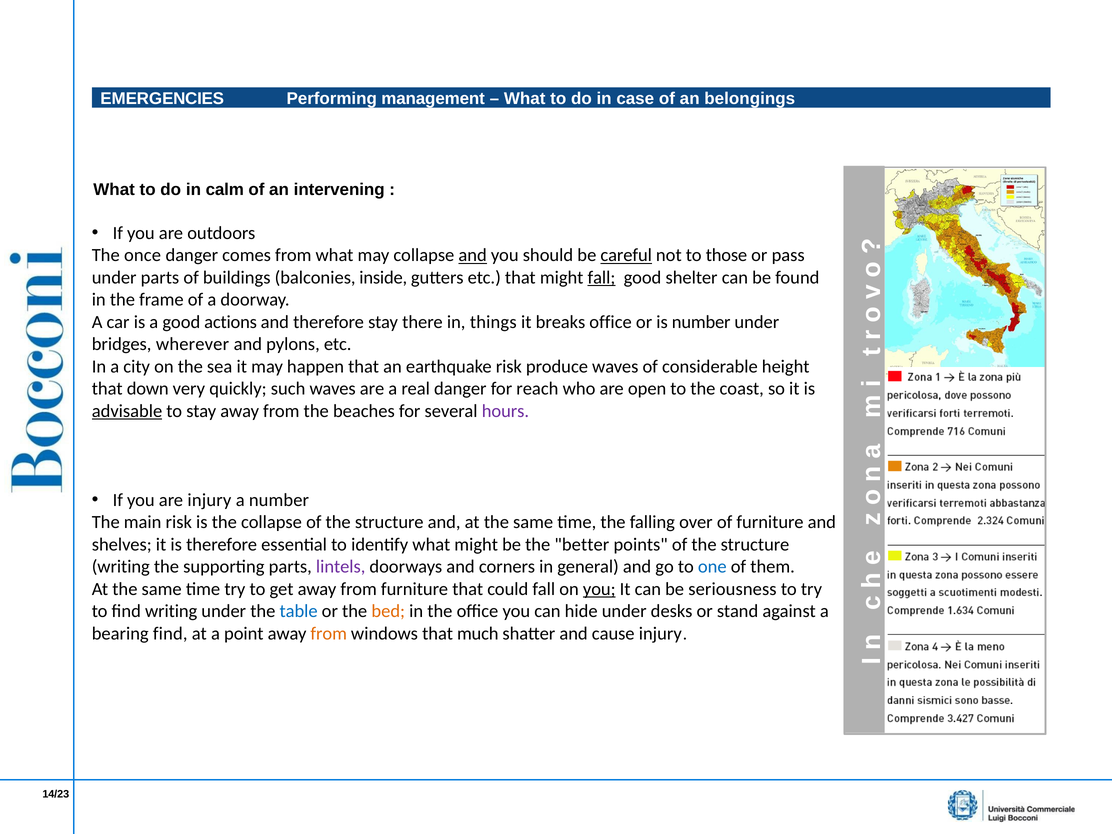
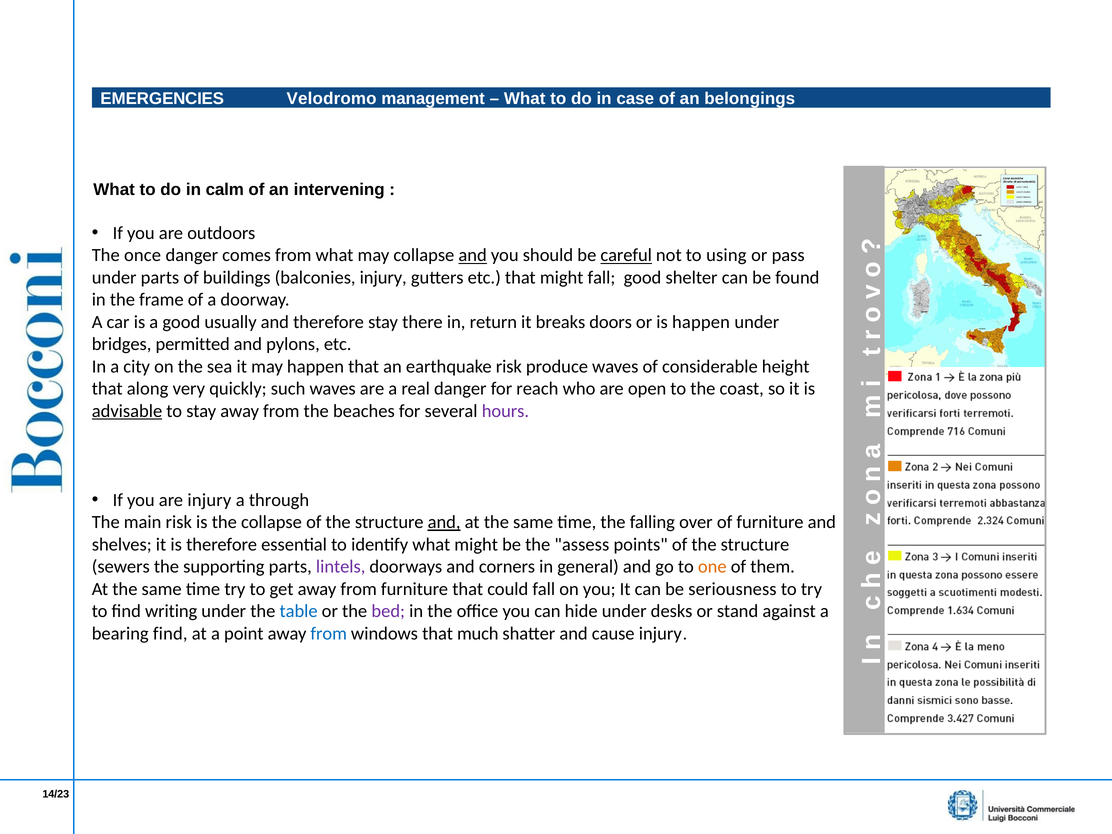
Performing: Performing -> Velodromo (332, 99)
those: those -> using (726, 255)
balconies inside: inside -> injury (383, 278)
fall underline: present -> none (601, 278)
actions: actions -> usually (231, 322)
things: things -> return (493, 322)
breaks office: office -> doors (611, 322)
is number: number -> happen (701, 322)
wherever: wherever -> permitted (193, 344)
down: down -> along (148, 389)
a number: number -> through (279, 500)
and underline: none -> present (444, 522)
better: better -> assess (582, 545)
writing: writing -> sewers (121, 567)
one colour: blue -> orange (712, 567)
you underline: present -> none (599, 589)
bed colour: orange -> purple (388, 611)
from colour: orange -> blue (329, 633)
